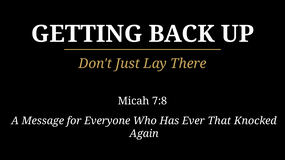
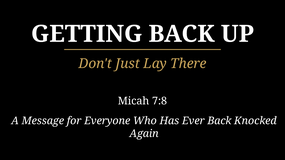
Ever That: That -> Back (220, 121)
